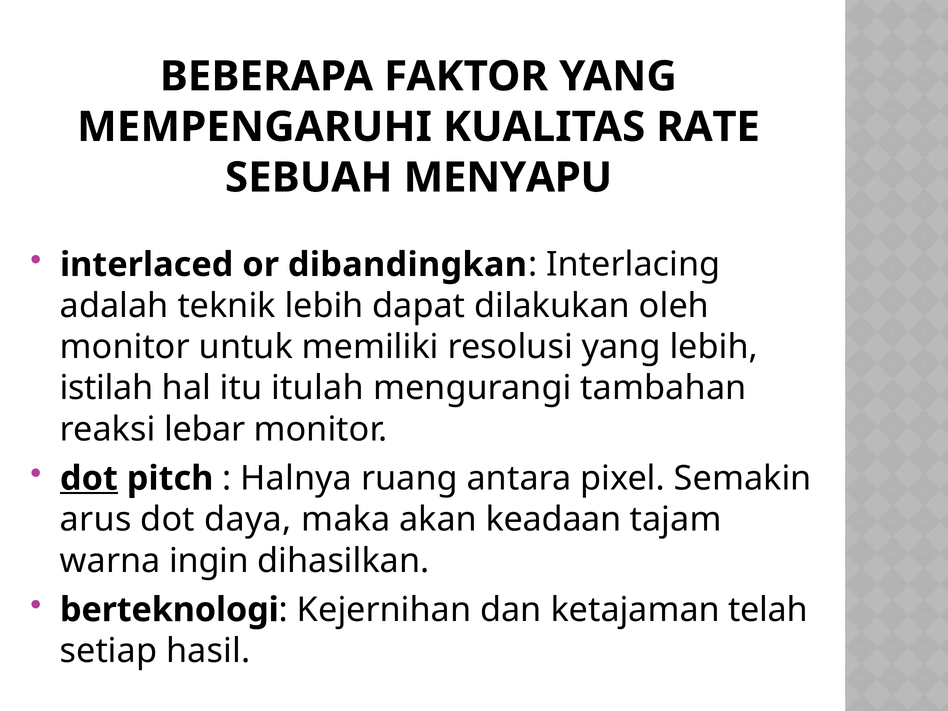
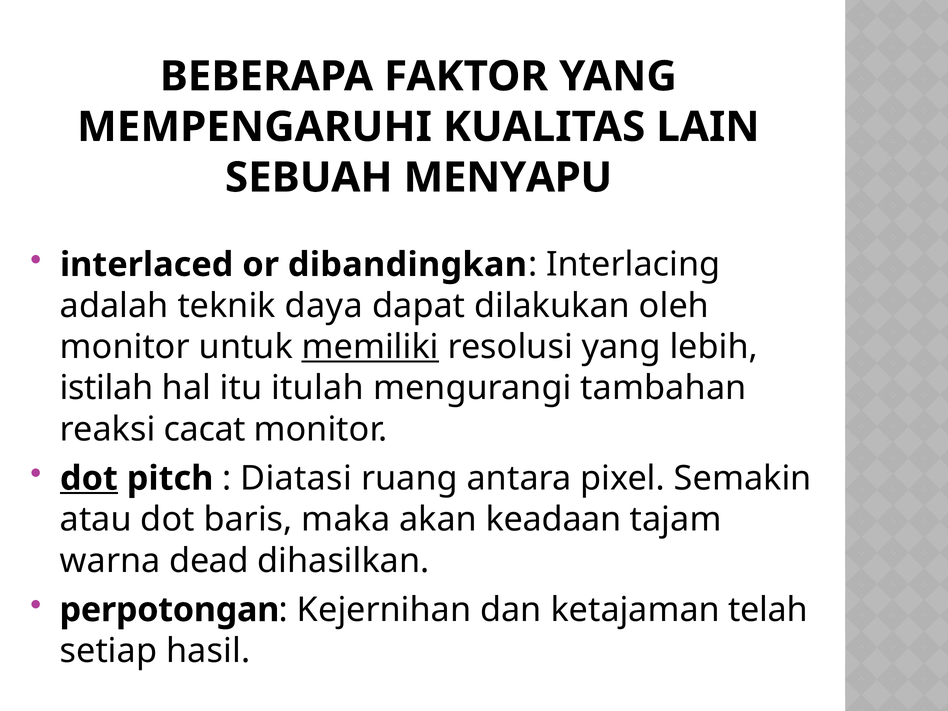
RATE: RATE -> LAIN (708, 127)
teknik lebih: lebih -> daya (324, 306)
memiliki underline: none -> present (370, 347)
lebar: lebar -> cacat (205, 429)
Halnya: Halnya -> Diatasi (296, 478)
arus: arus -> atau (96, 520)
daya: daya -> baris (248, 520)
ingin: ingin -> dead (209, 561)
berteknologi: berteknologi -> perpotongan (169, 610)
